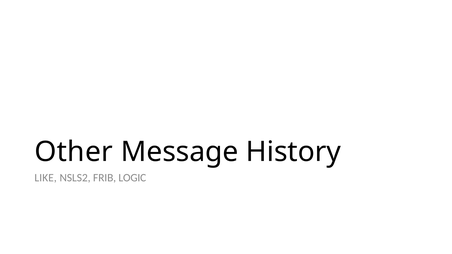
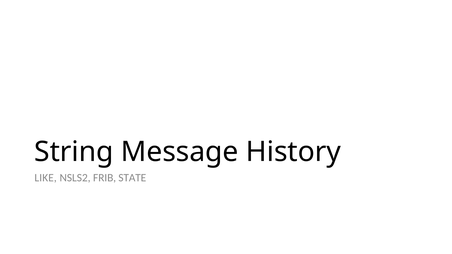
Other: Other -> String (74, 152)
LOGIC: LOGIC -> STATE (132, 178)
